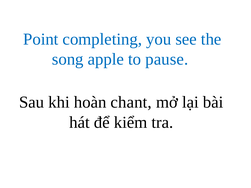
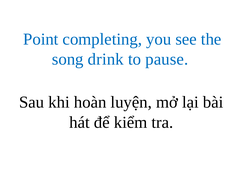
apple: apple -> drink (106, 59)
chant: chant -> luyện (131, 102)
